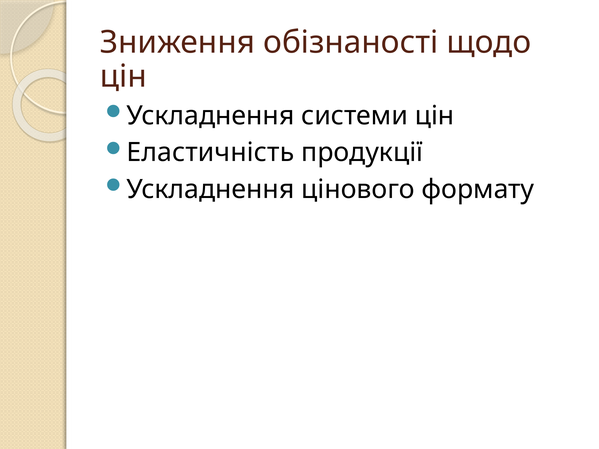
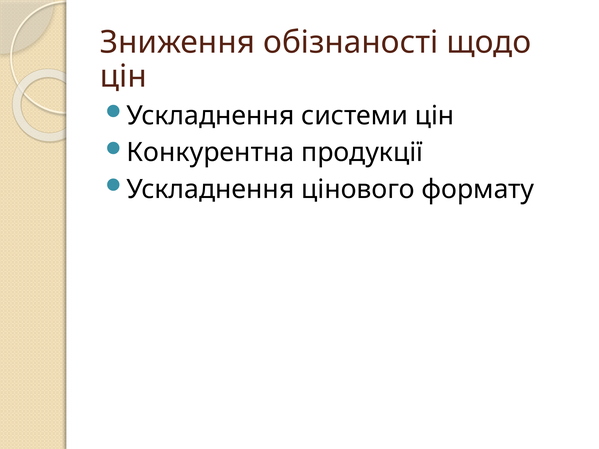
Еластичність: Еластичність -> Конкурентна (210, 153)
